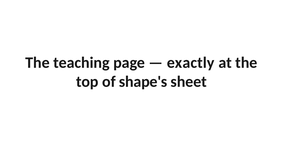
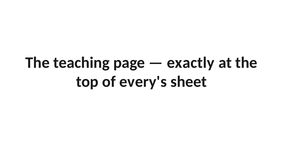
shape's: shape's -> every's (143, 82)
